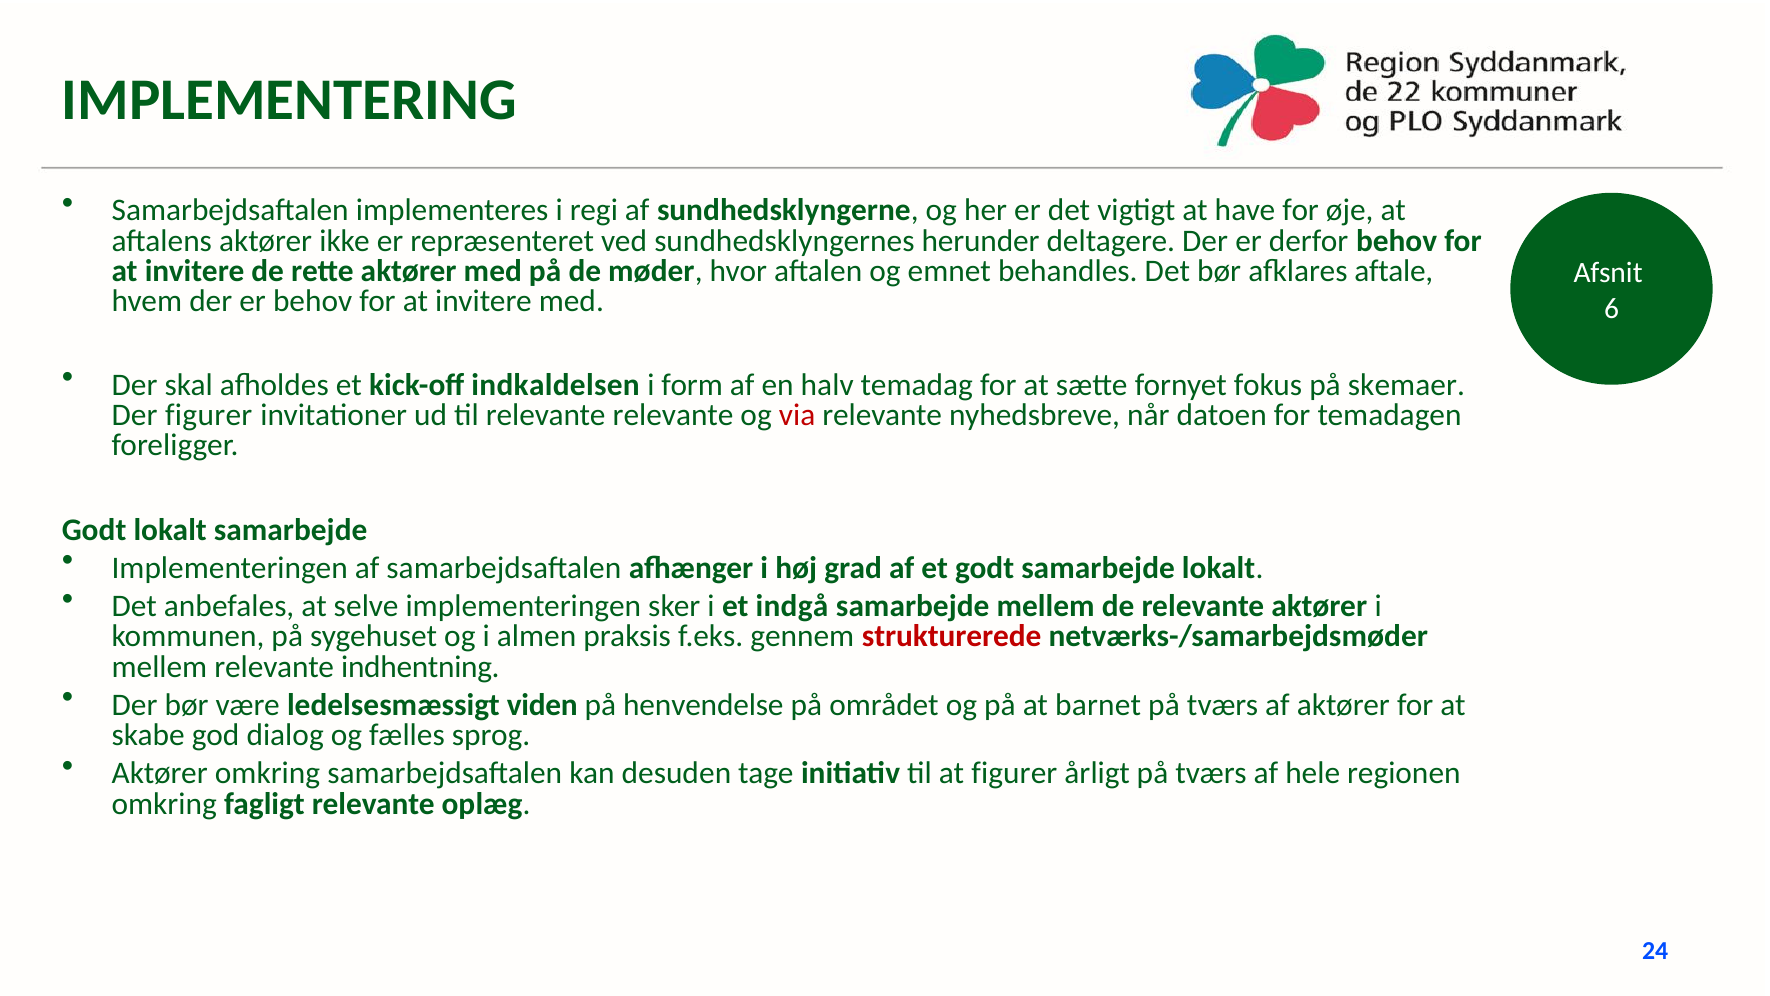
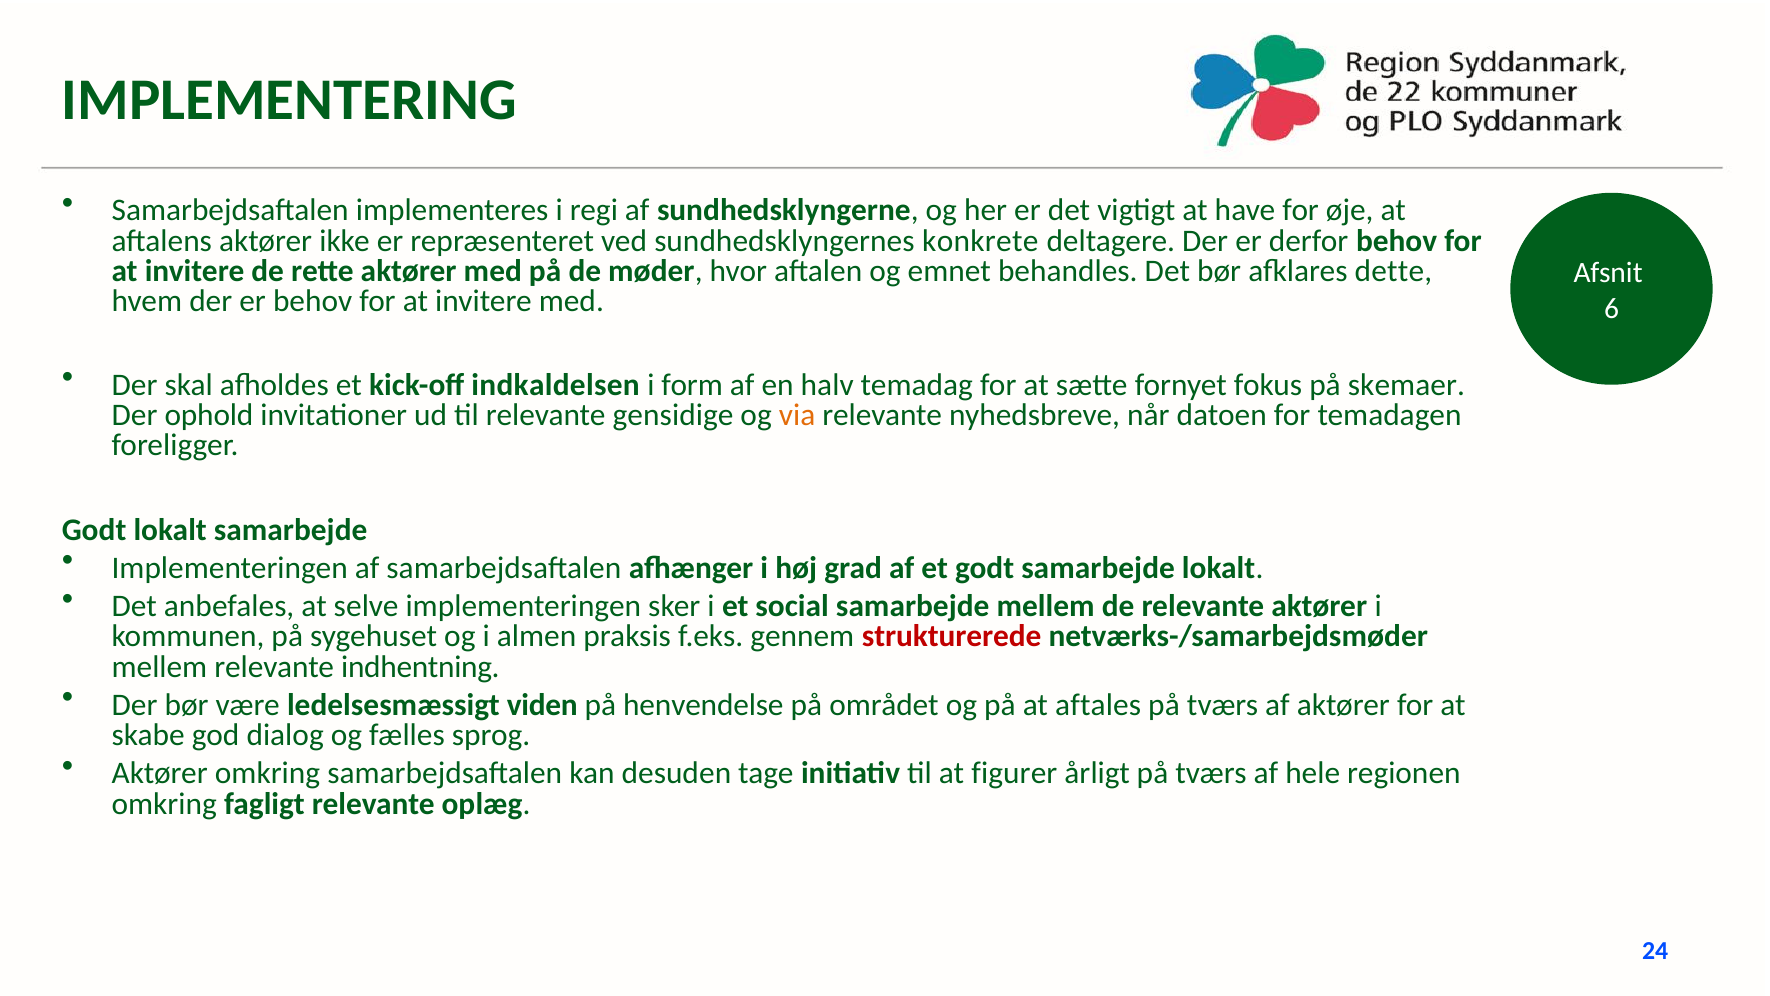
herunder: herunder -> konkrete (980, 241)
aftale: aftale -> dette (1393, 271)
Der figurer: figurer -> ophold (209, 415)
relevante relevante: relevante -> gensidige (673, 415)
via colour: red -> orange (797, 415)
indgå: indgå -> social (792, 606)
barnet: barnet -> aftales (1098, 705)
